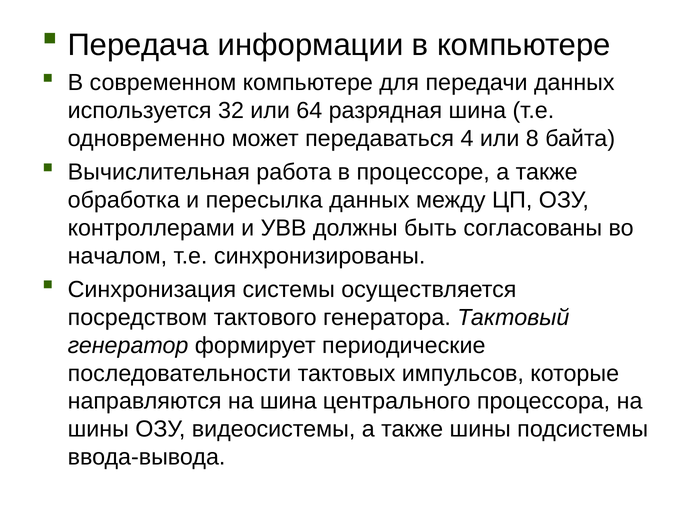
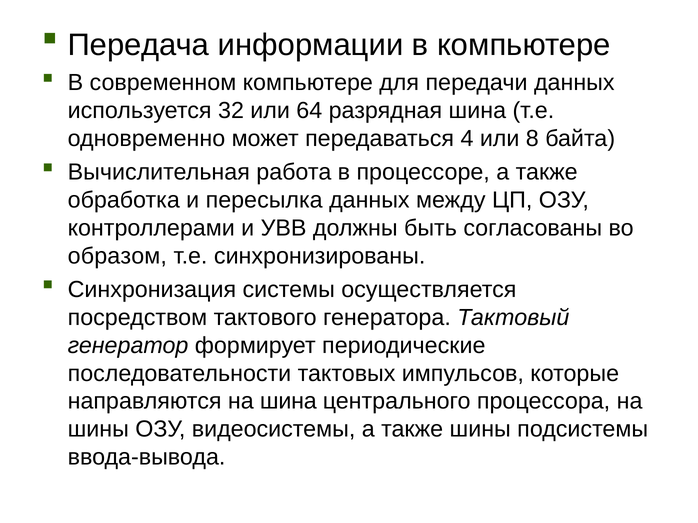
началом: началом -> образом (117, 256)
